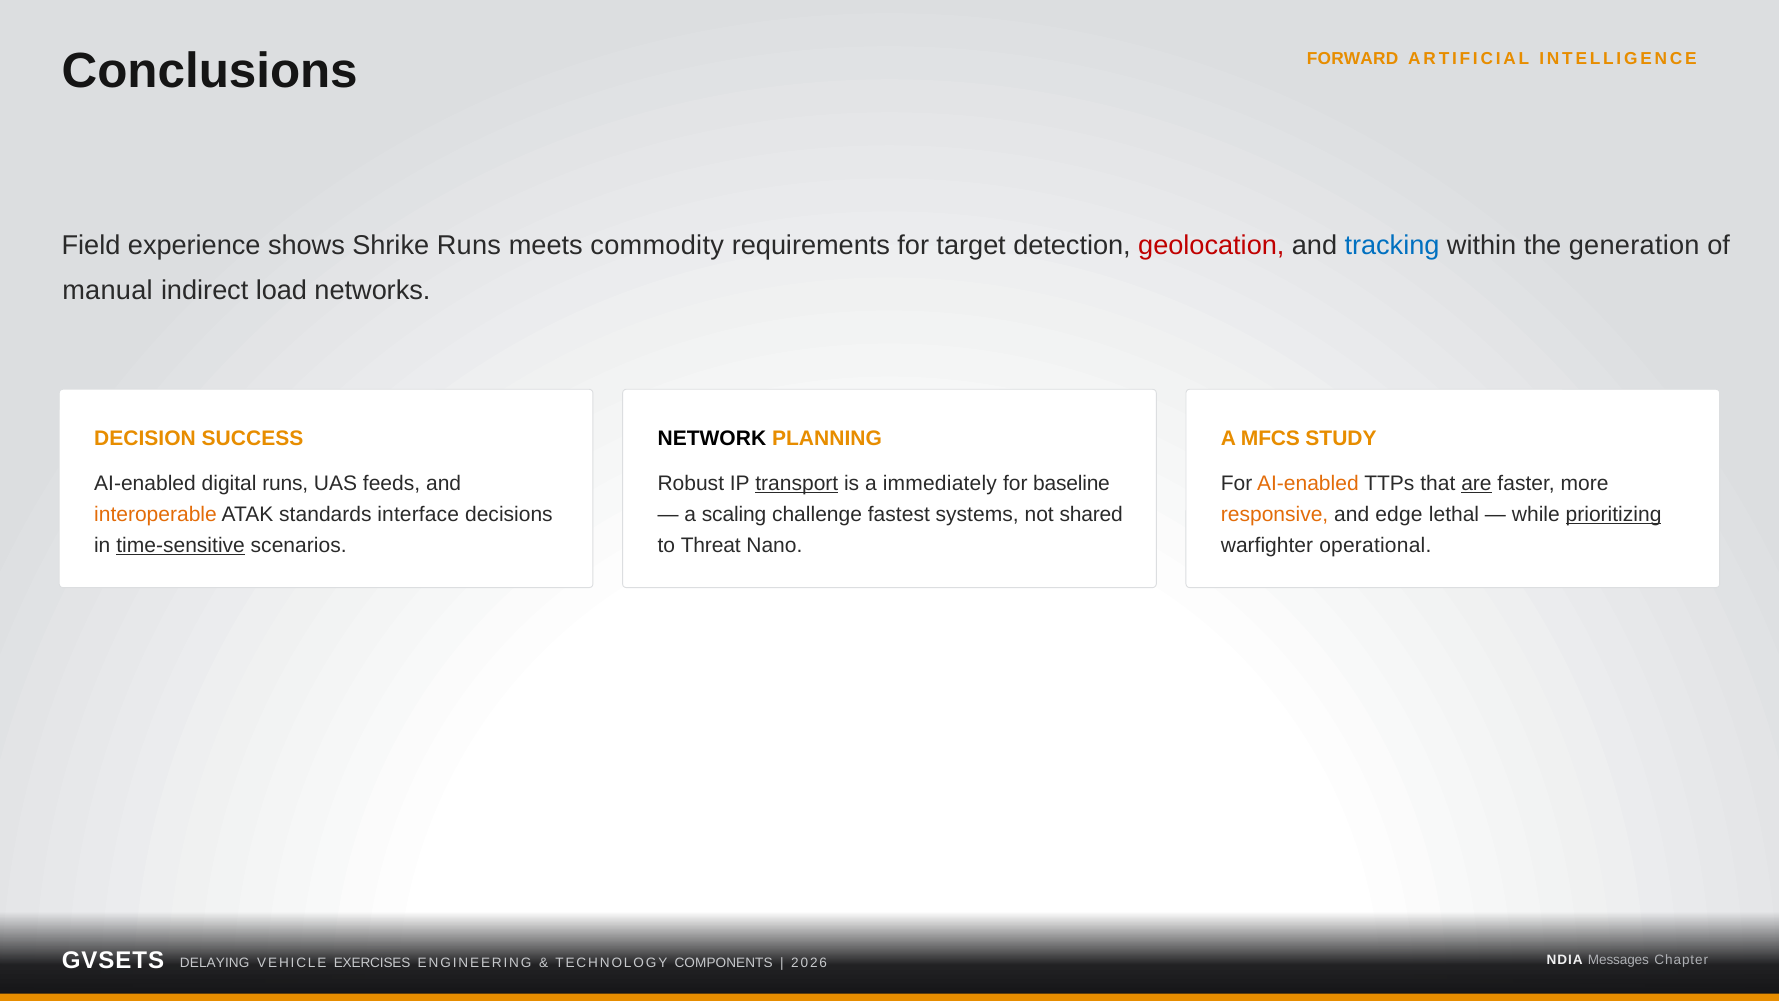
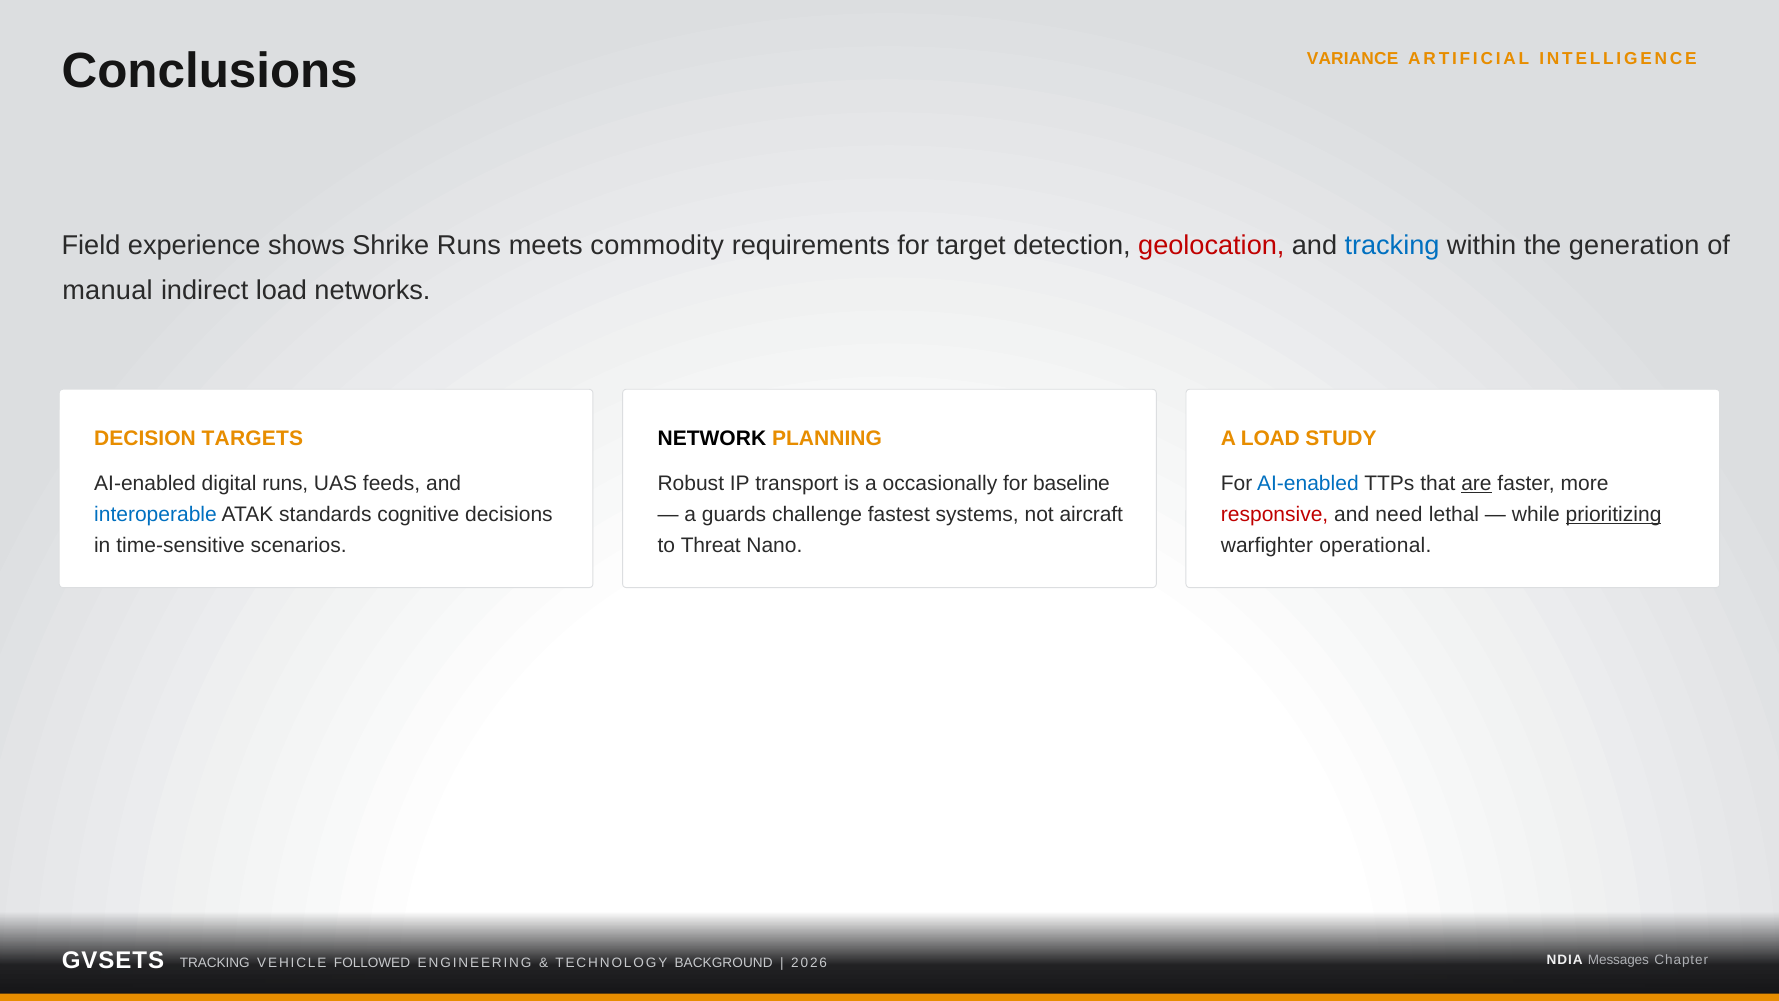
FORWARD: FORWARD -> VARIANCE (1353, 59)
SUCCESS: SUCCESS -> TARGETS (252, 438)
A MFCS: MFCS -> LOAD (1270, 438)
transport underline: present -> none (797, 483)
immediately: immediately -> occasionally (940, 483)
AI-enabled colour: orange -> blue (1308, 483)
interoperable colour: orange -> blue (155, 514)
interface: interface -> cognitive (418, 514)
scaling: scaling -> guards (734, 514)
shared: shared -> aircraft (1091, 514)
responsive colour: orange -> red (1275, 514)
edge: edge -> need (1399, 514)
time-sensitive underline: present -> none (181, 546)
GVSETS DELAYING: DELAYING -> TRACKING (215, 963)
EXERCISES: EXERCISES -> FOLLOWED (372, 963)
COMPONENTS: COMPONENTS -> BACKGROUND (724, 963)
